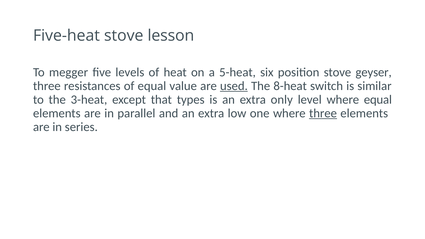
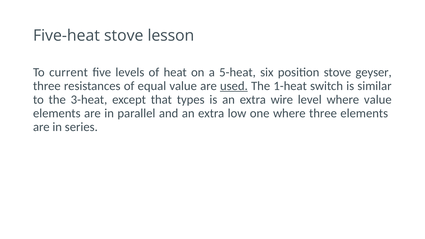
megger: megger -> current (69, 72)
8-heat: 8-heat -> 1-heat (290, 86)
only: only -> wire (282, 100)
where equal: equal -> value (378, 100)
three underline: present -> none (323, 113)
